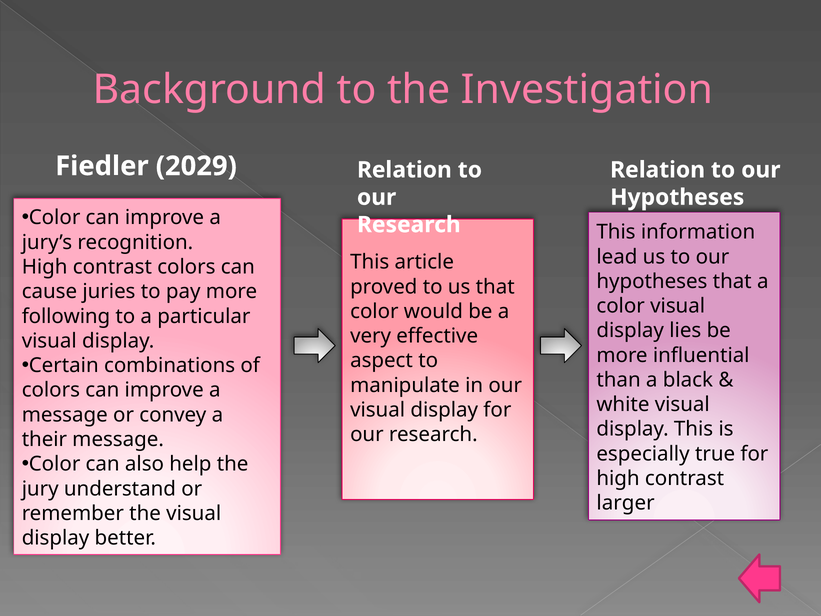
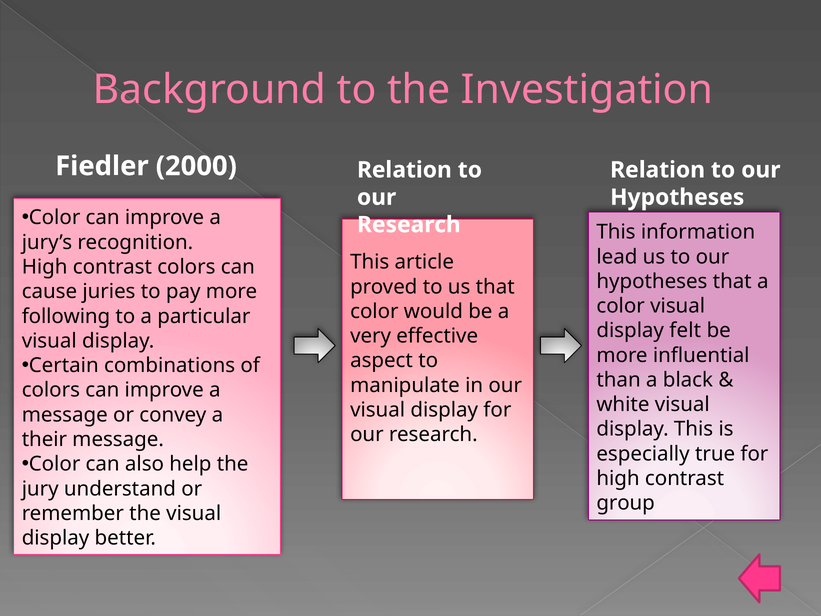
2029: 2029 -> 2000 (196, 166)
lies: lies -> felt (685, 331)
larger: larger -> group (626, 503)
